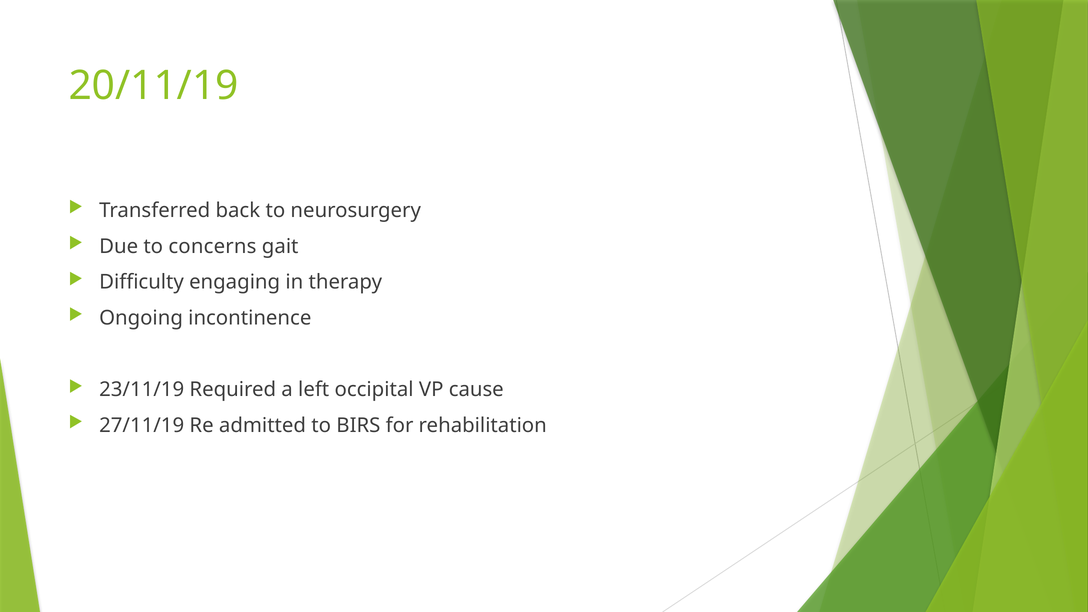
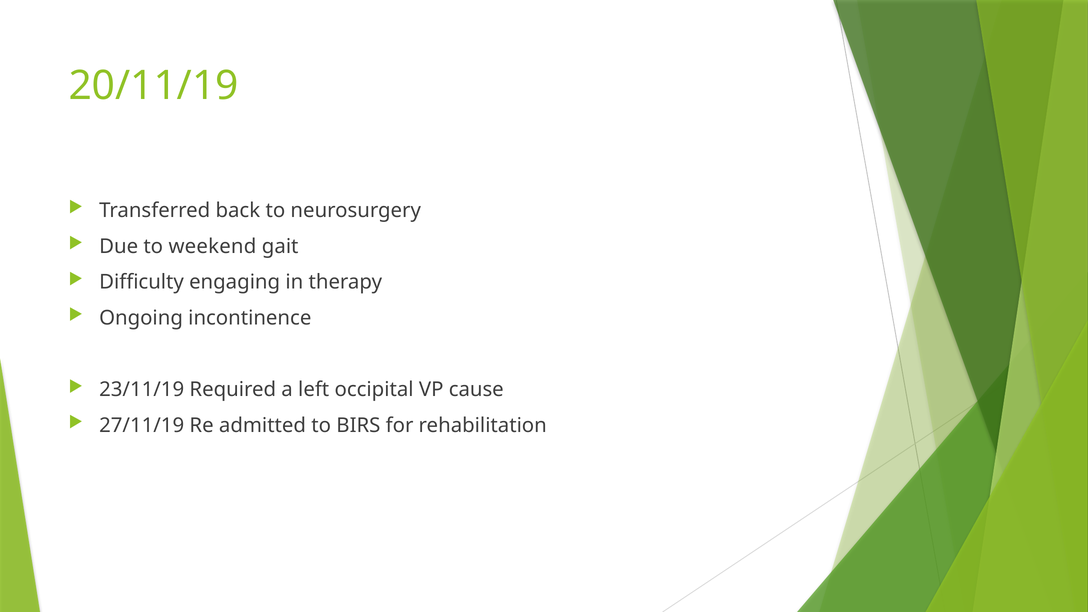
concerns: concerns -> weekend (212, 246)
